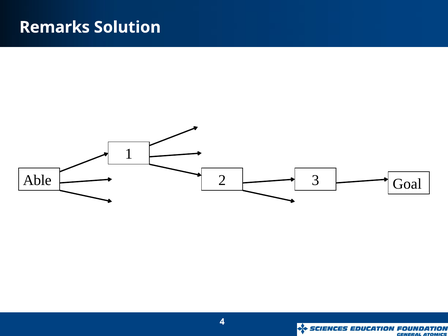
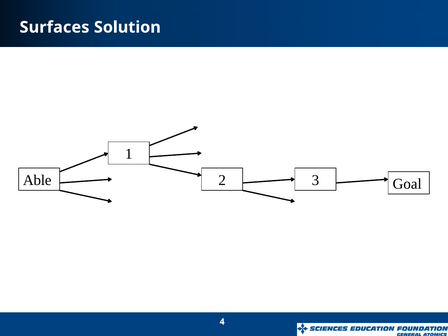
Remarks: Remarks -> Surfaces (54, 27)
